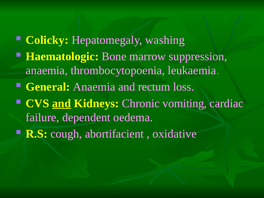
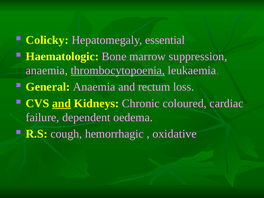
washing: washing -> essential (165, 40)
thrombocytopoenia underline: none -> present (118, 70)
vomiting: vomiting -> coloured (185, 103)
abortifacient: abortifacient -> hemorrhagic (114, 134)
